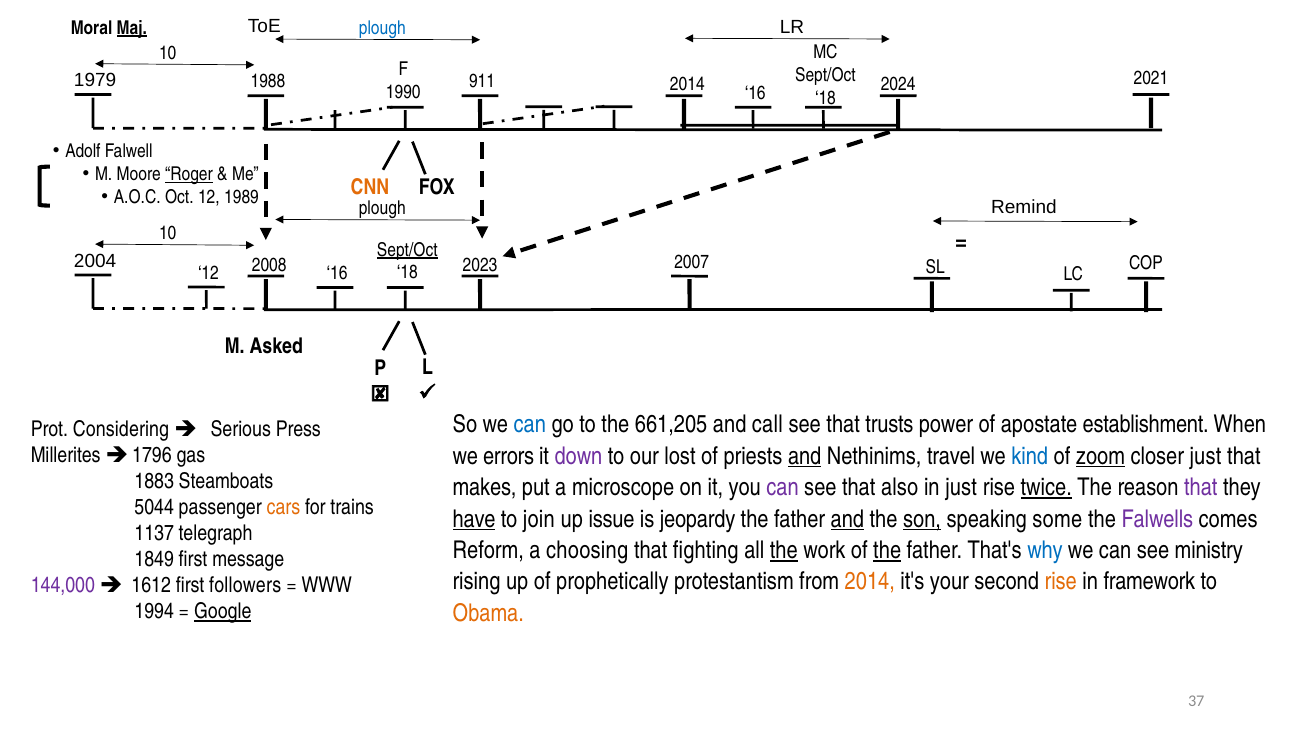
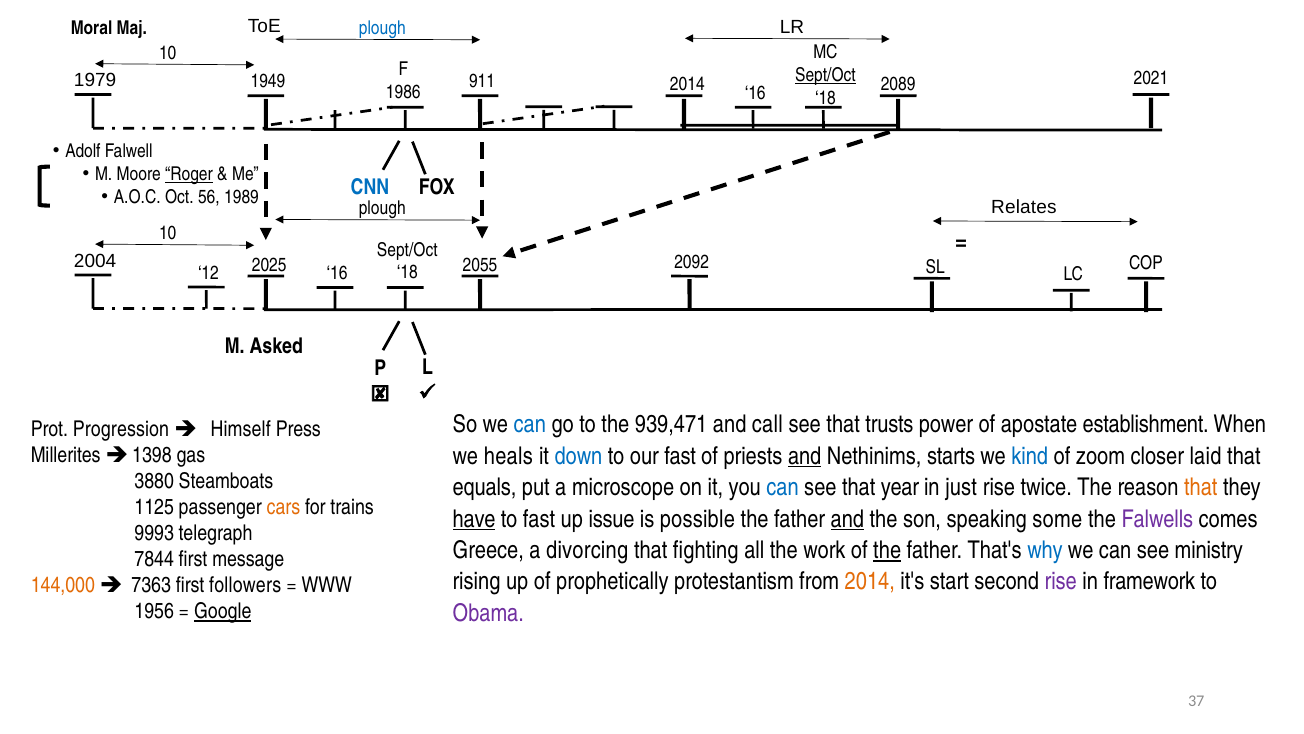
Maj underline: present -> none (132, 28)
Sept/Oct underline: none -> present (825, 75)
1988: 1988 -> 1949 (268, 82)
2024: 2024 -> 2089 (898, 84)
1990: 1990 -> 1986 (403, 92)
CNN colour: orange -> blue (370, 187)
Oct 12: 12 -> 56 (209, 197)
Remind: Remind -> Relates (1024, 207)
Sept/Oct underline: present -> none (407, 250)
2008: 2008 -> 2025 (269, 265)
2007: 2007 -> 2092 (692, 262)
2023: 2023 -> 2055 (480, 265)
661,205: 661,205 -> 939,471 (671, 425)
Considering: Considering -> Progression (121, 429)
Serious: Serious -> Himself (241, 429)
1796: 1796 -> 1398 (152, 455)
errors: errors -> heals (508, 456)
down colour: purple -> blue (578, 456)
our lost: lost -> fast (680, 456)
travel: travel -> starts (951, 456)
zoom underline: present -> none (1100, 456)
closer just: just -> laid (1205, 456)
1883: 1883 -> 3880 (154, 481)
makes: makes -> equals (485, 487)
can colour: purple -> blue (783, 487)
also: also -> year (900, 487)
twice underline: present -> none (1046, 487)
that colour: purple -> orange (1201, 487)
5044: 5044 -> 1125 (154, 507)
to join: join -> fast (539, 519)
jeopardy: jeopardy -> possible (697, 519)
son underline: present -> none (922, 519)
1137: 1137 -> 9993 (154, 533)
Reform: Reform -> Greece (488, 550)
choosing: choosing -> divorcing (587, 550)
the underline: present -> none (784, 550)
1849: 1849 -> 7844 (154, 559)
your: your -> start (949, 581)
rise colour: orange -> purple (1061, 581)
144,000 colour: purple -> orange (63, 585)
1612: 1612 -> 7363 (151, 585)
1994: 1994 -> 1956 (154, 611)
Obama colour: orange -> purple (488, 613)
